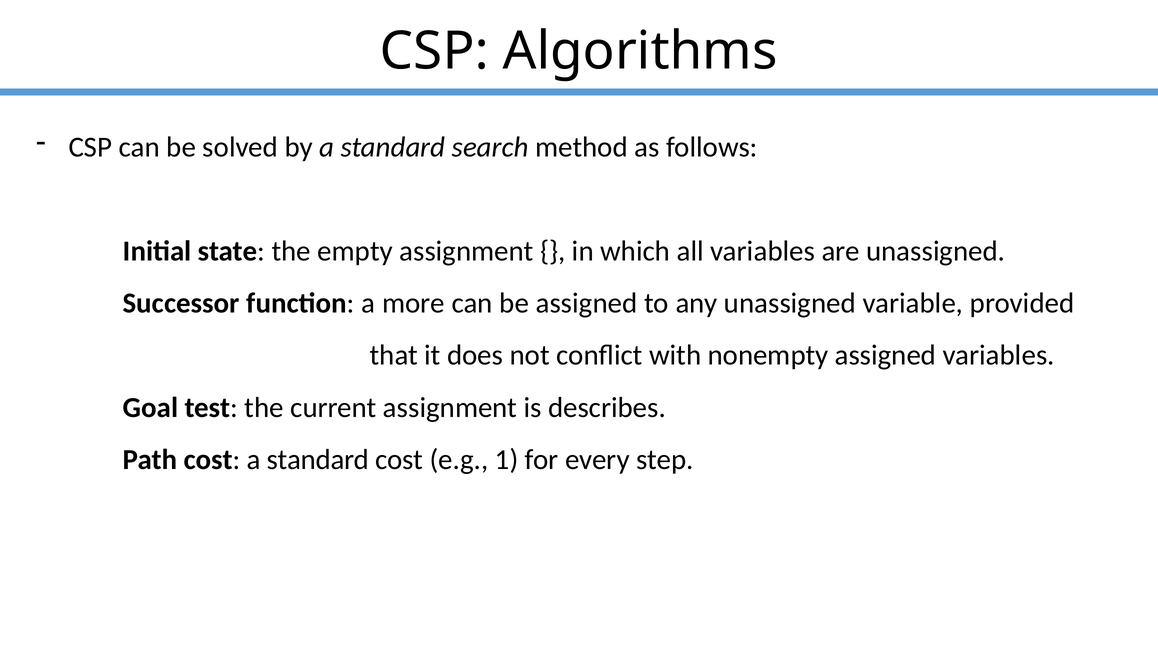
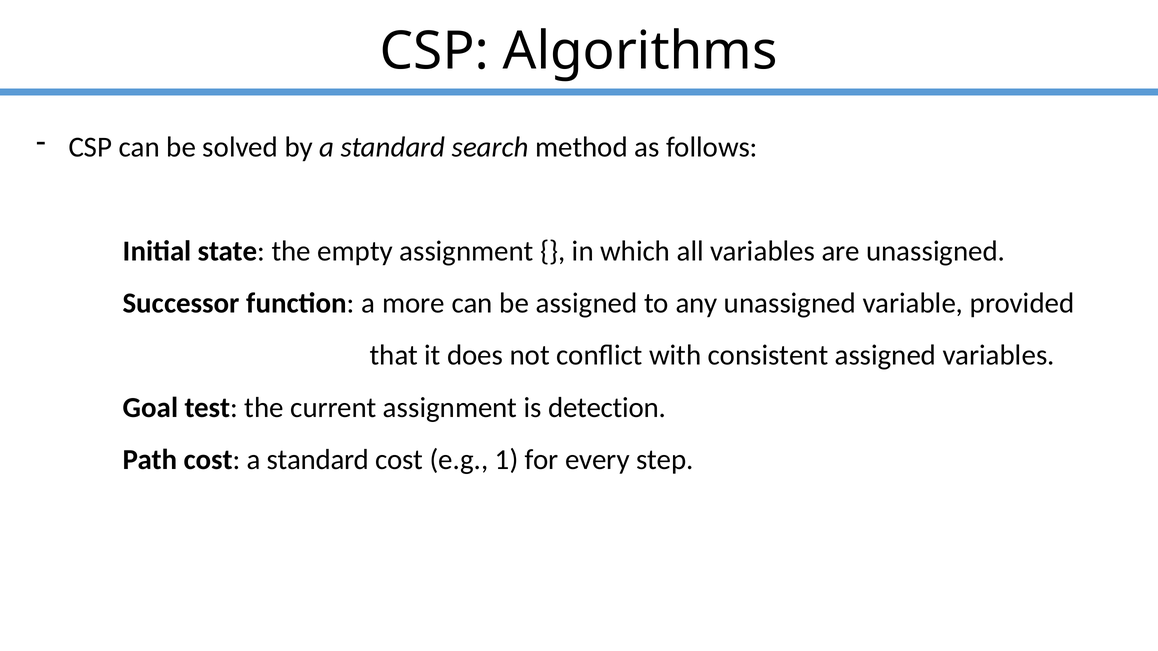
nonempty: nonempty -> consistent (768, 356)
describes: describes -> detection (607, 408)
